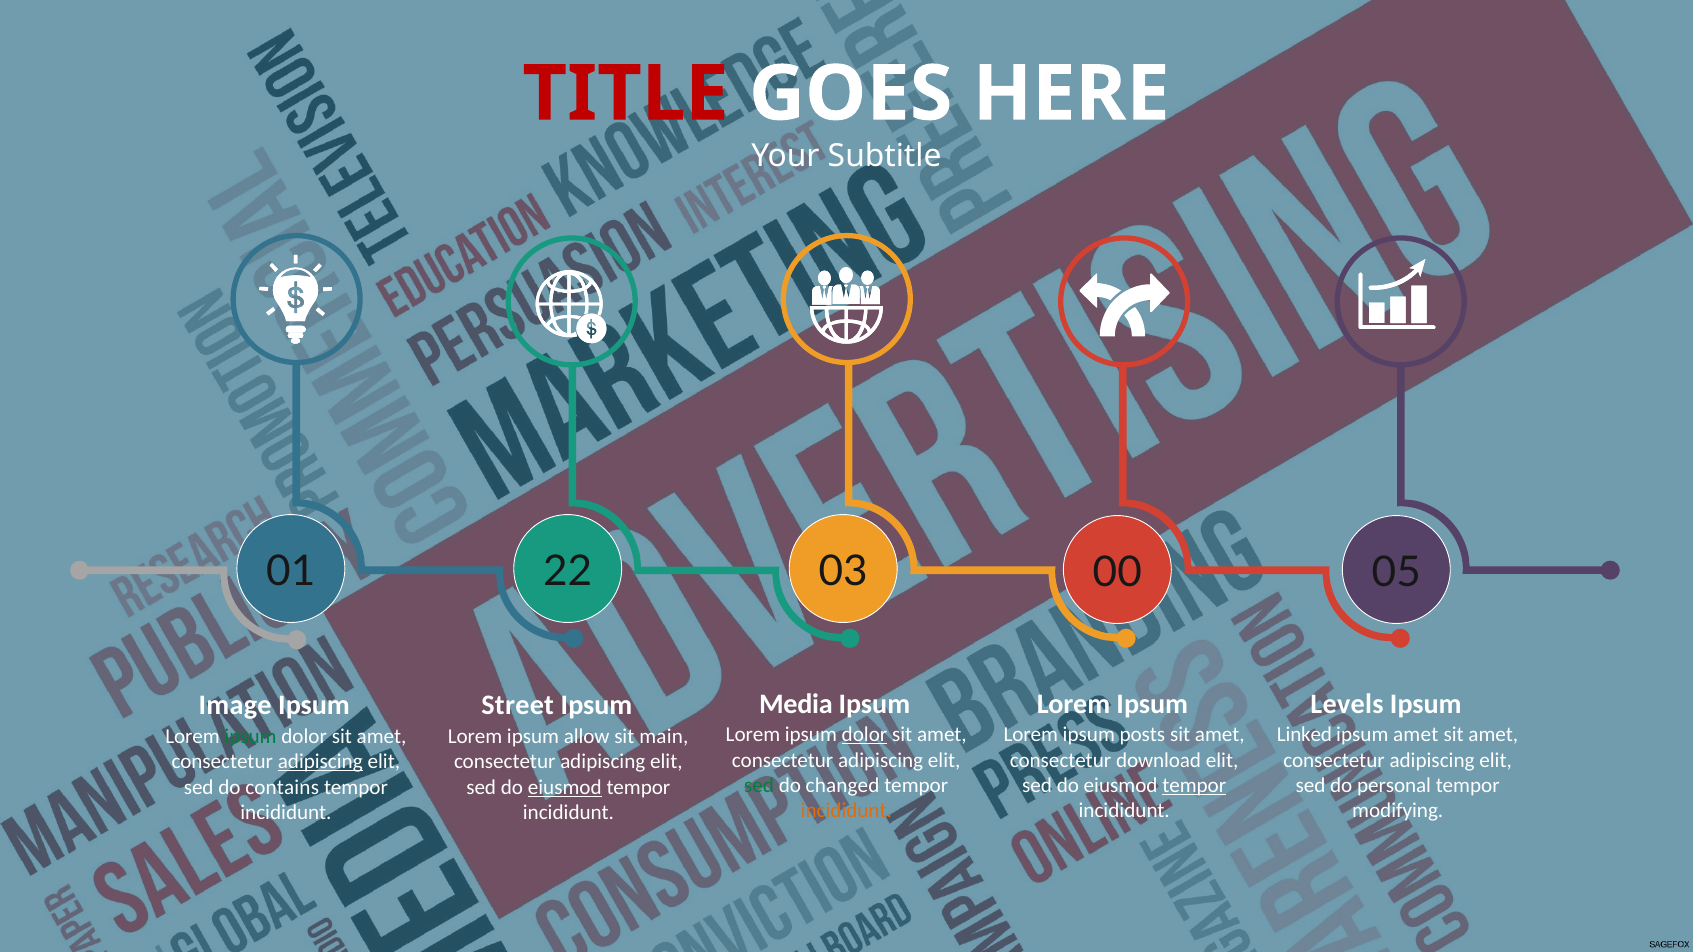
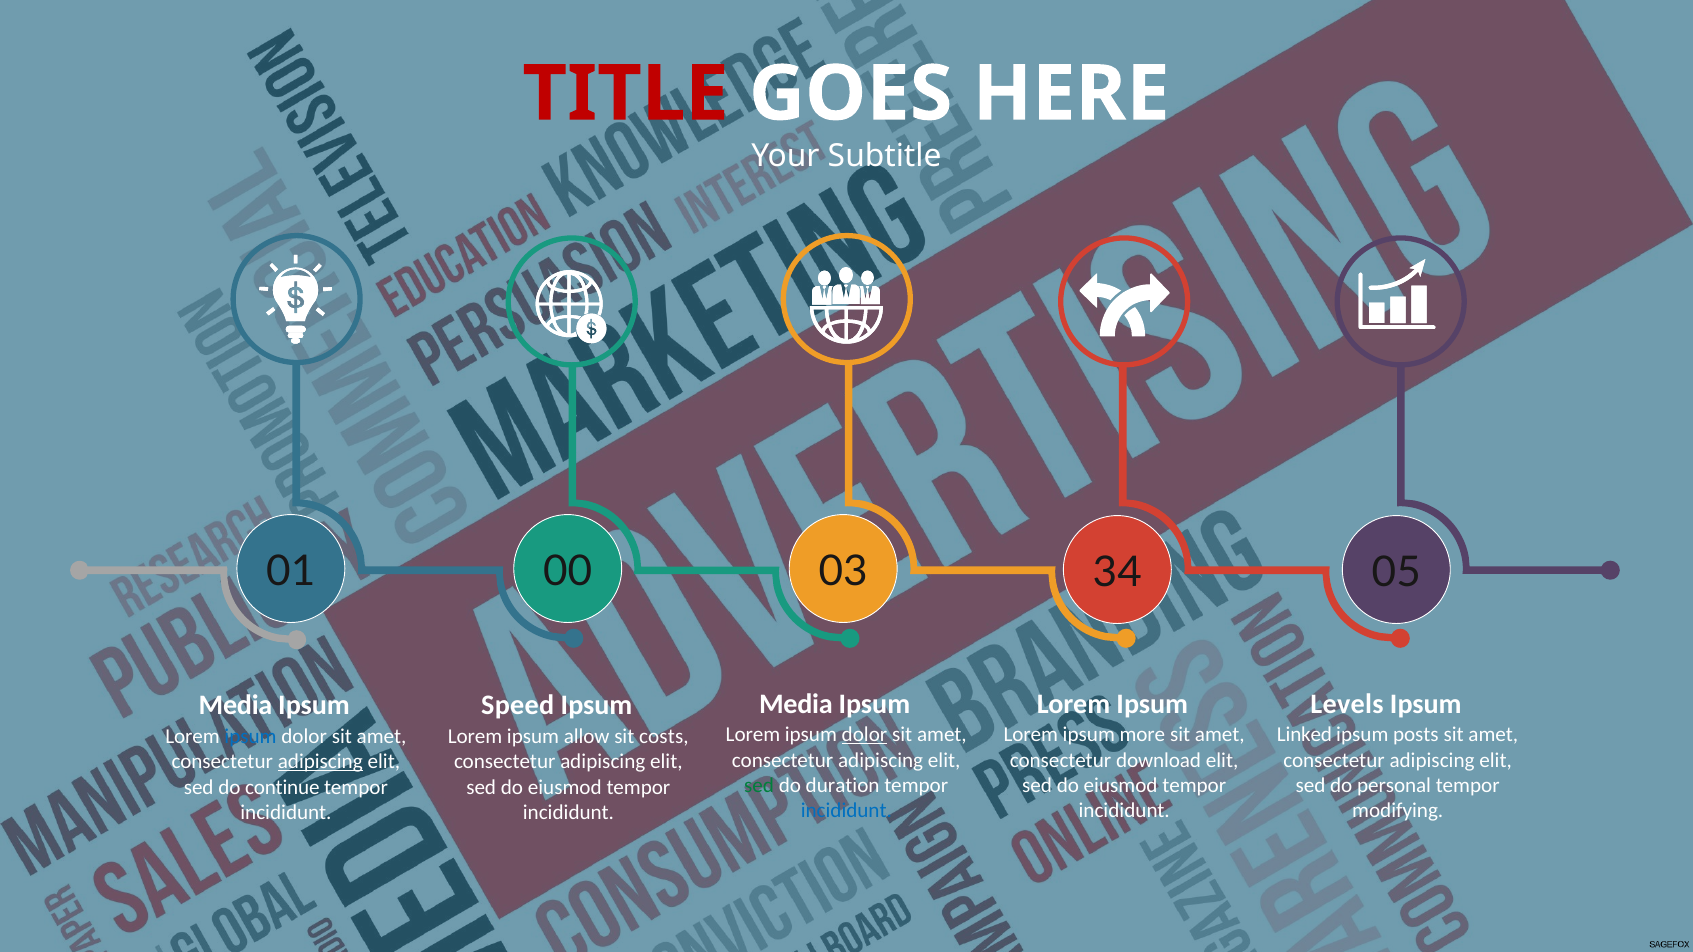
22: 22 -> 00 (568, 572)
00: 00 -> 34 (1117, 573)
Image: Image -> Media (235, 706)
Street: Street -> Speed (518, 706)
posts: posts -> more (1142, 735)
ipsum amet: amet -> posts (1416, 735)
ipsum colour: green -> blue (251, 737)
main: main -> costs (664, 737)
changed: changed -> duration (843, 786)
tempor underline: present -> none (1194, 786)
contains: contains -> continue (282, 787)
eiusmod underline: present -> none (565, 787)
incididunt colour: orange -> blue (846, 811)
